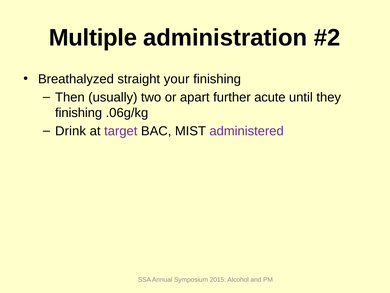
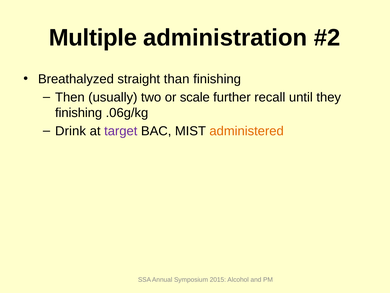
your: your -> than (177, 79)
apart: apart -> scale (195, 97)
acute: acute -> recall (270, 97)
administered colour: purple -> orange (247, 131)
